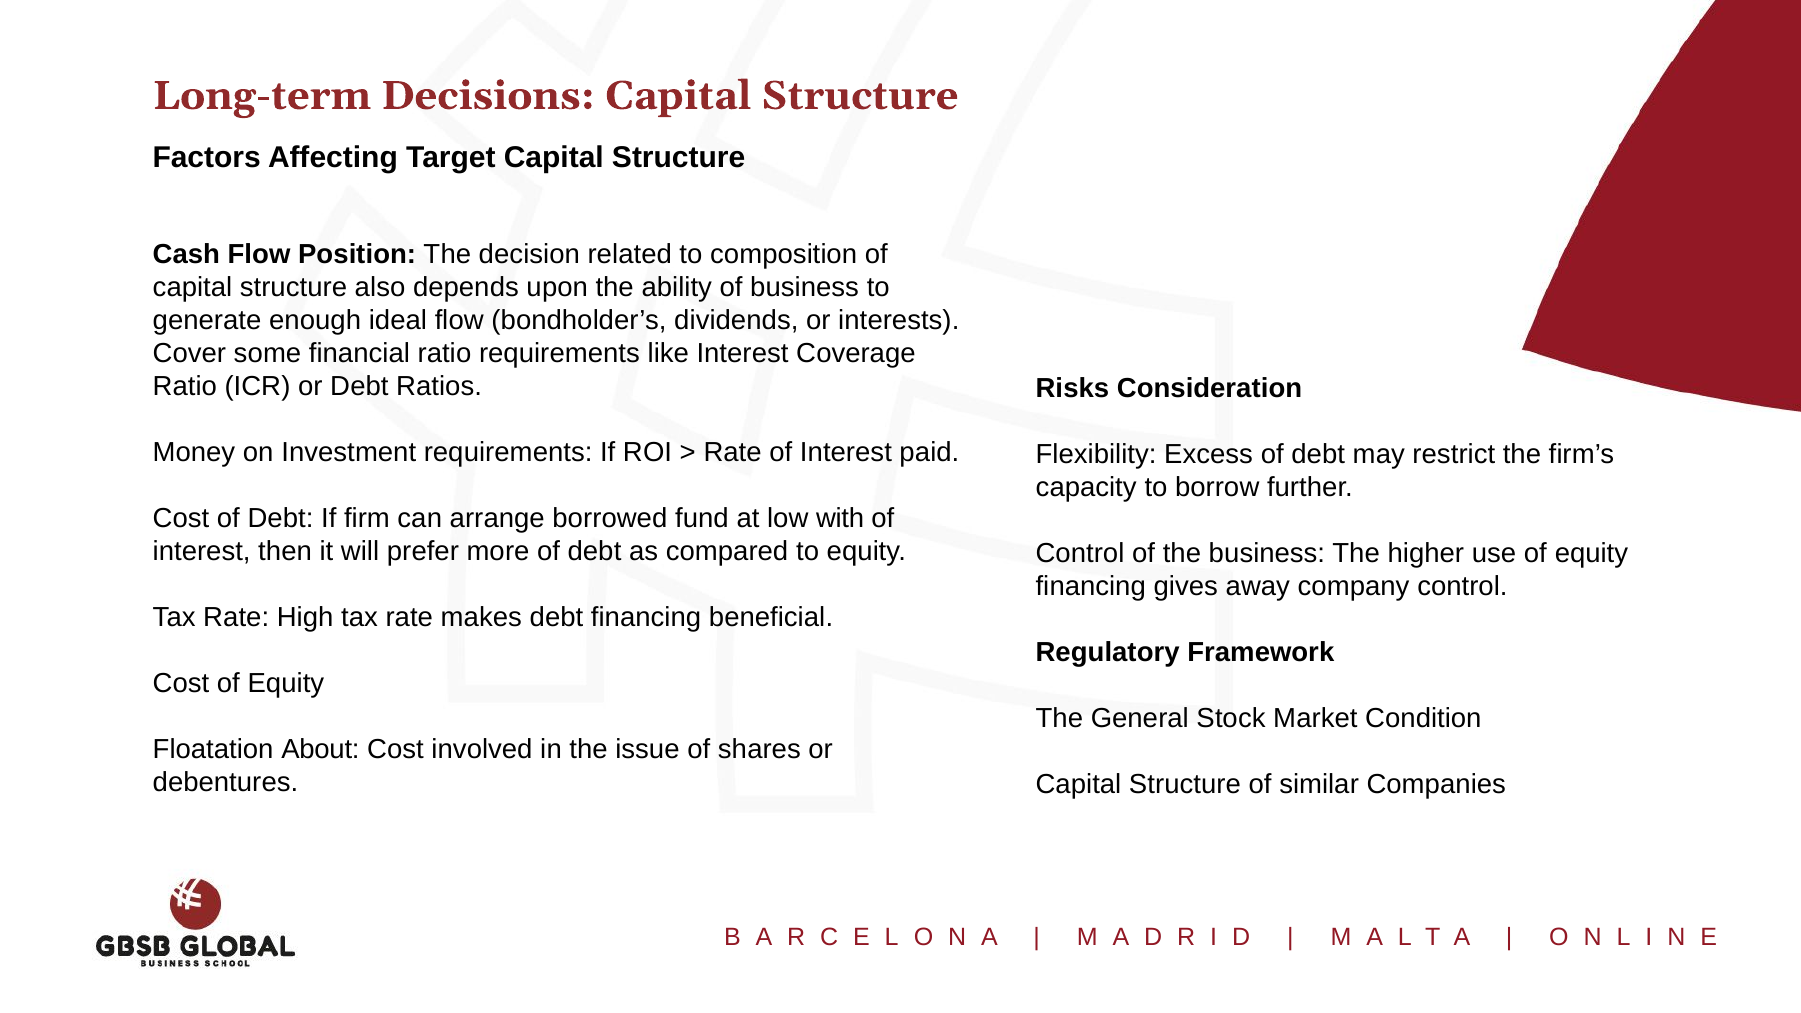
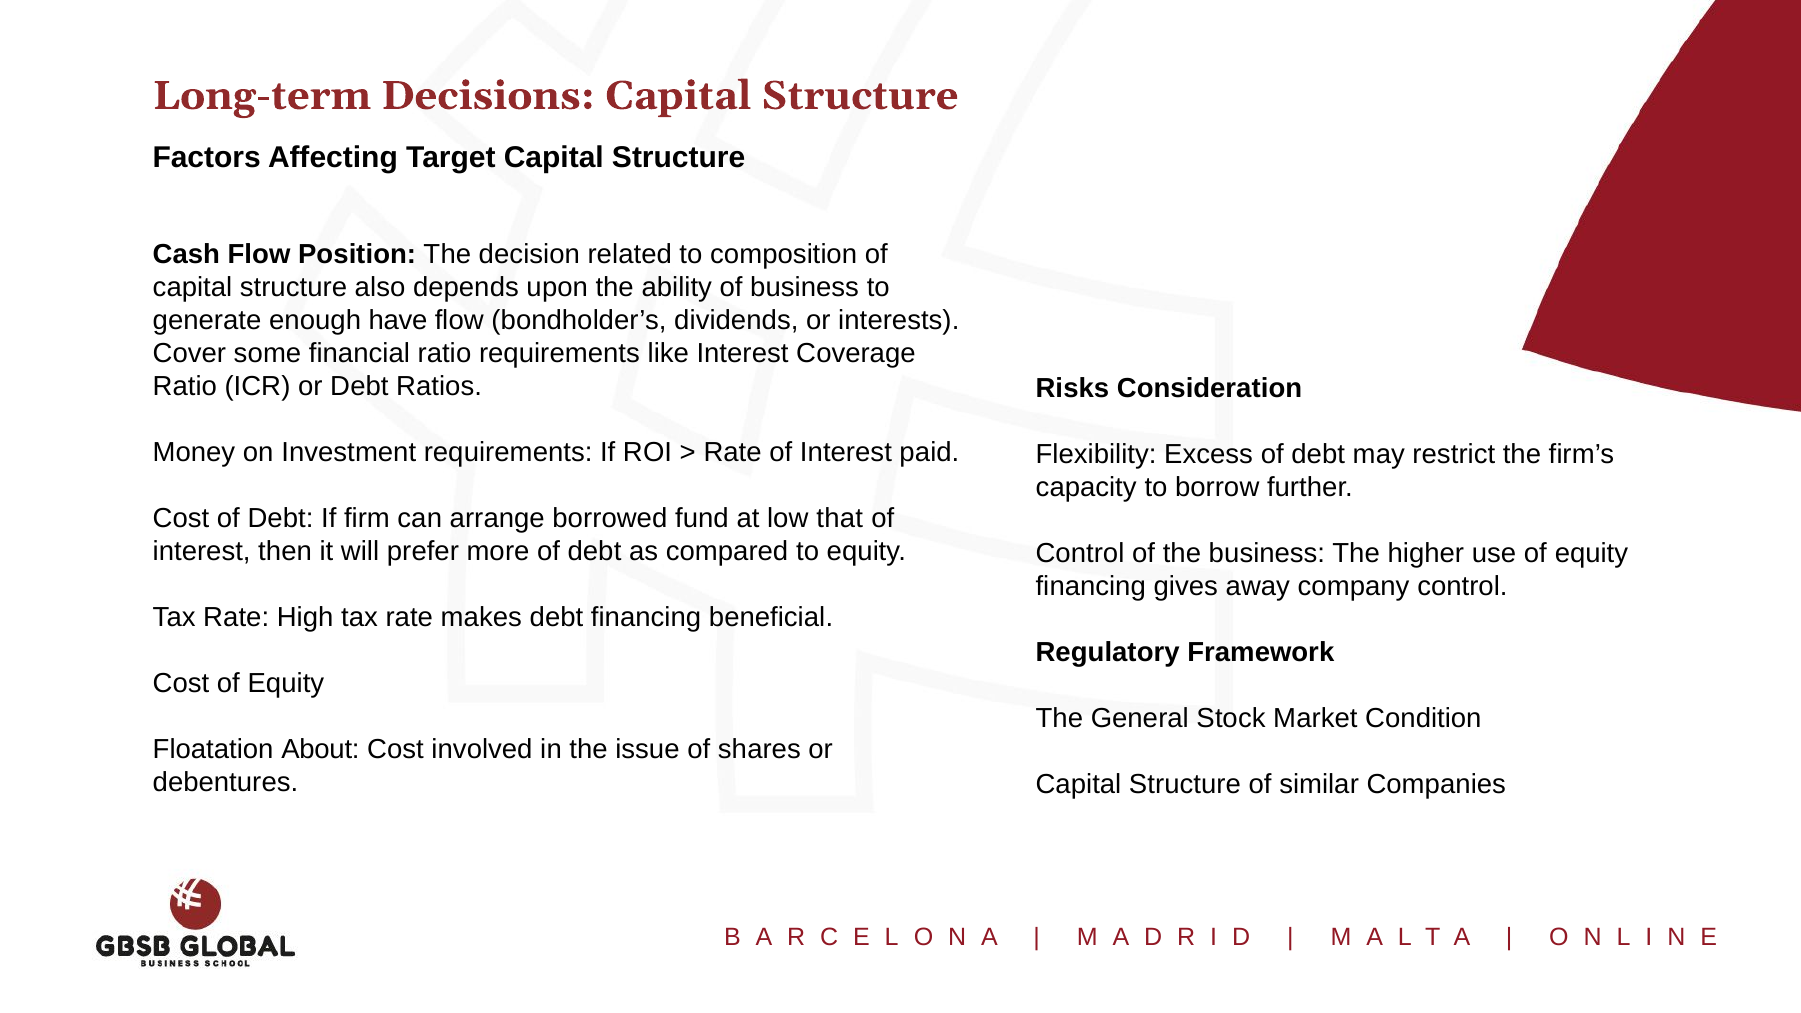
ideal: ideal -> have (398, 320)
with: with -> that (840, 519)
